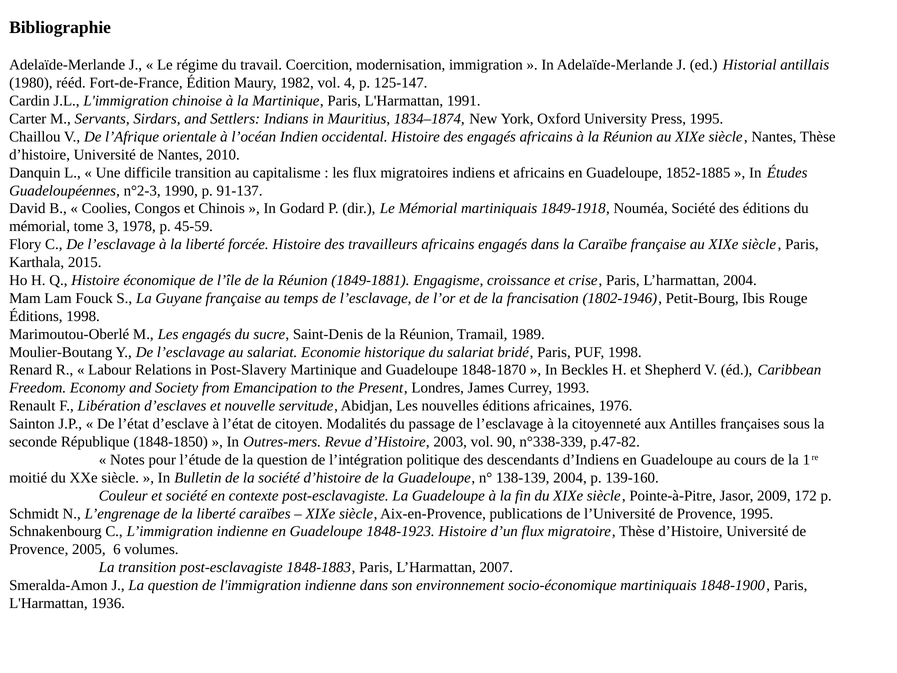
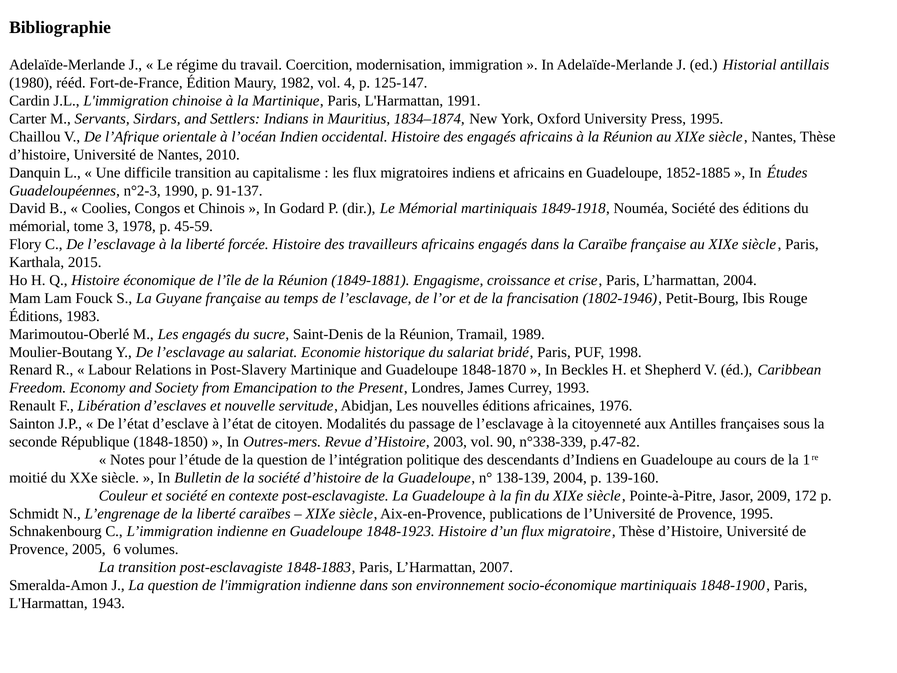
Éditions 1998: 1998 -> 1983 (83, 316)
1936: 1936 -> 1943 (108, 603)
